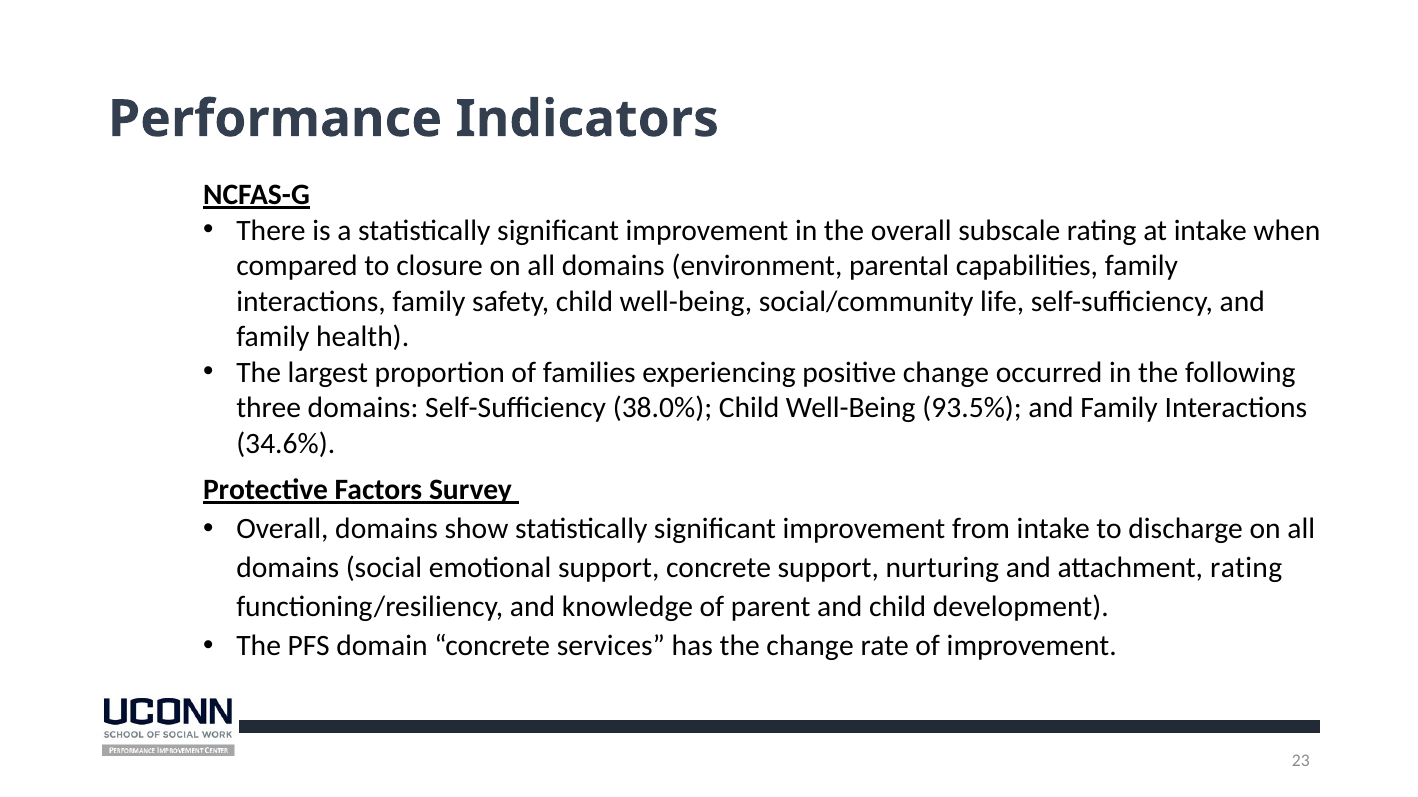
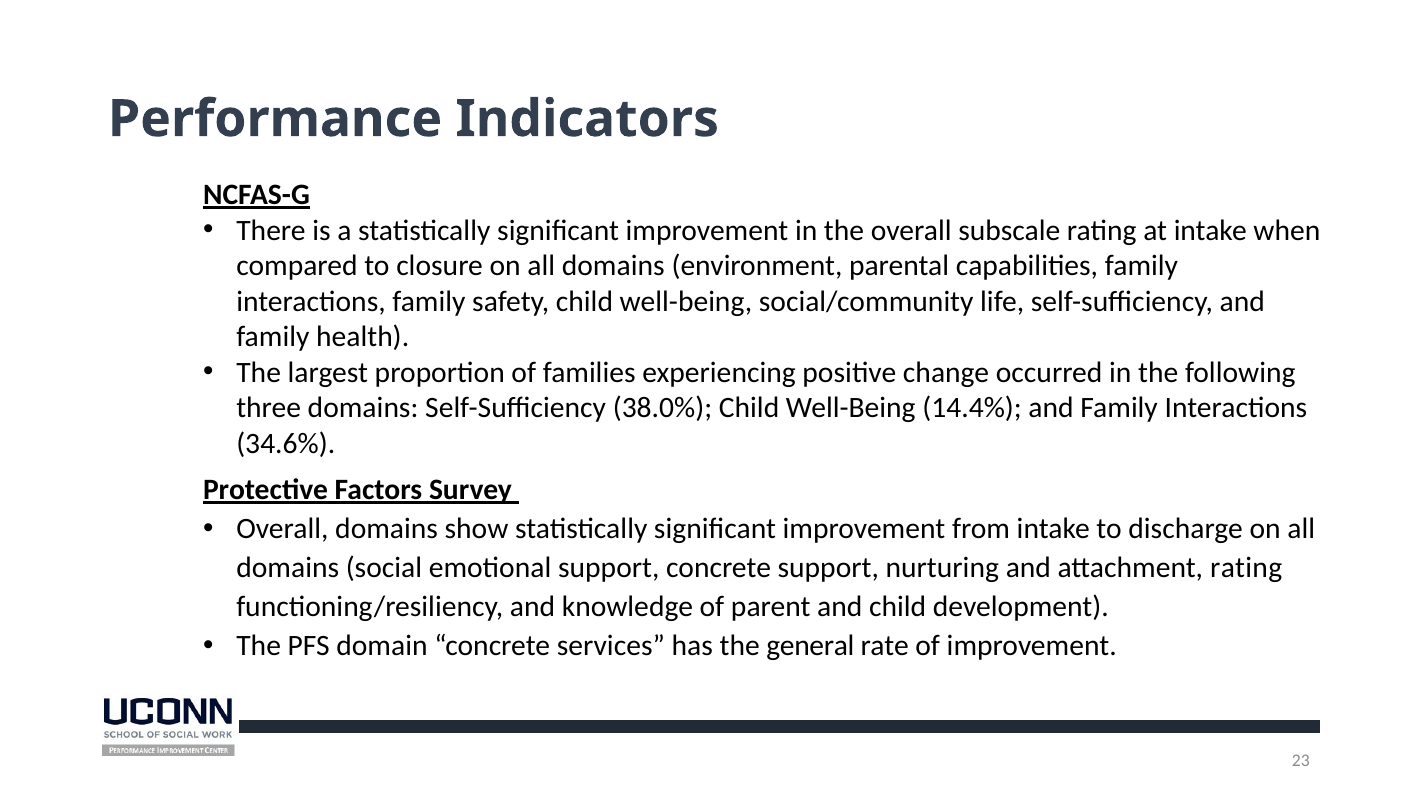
93.5%: 93.5% -> 14.4% (972, 408)
the change: change -> general (810, 647)
